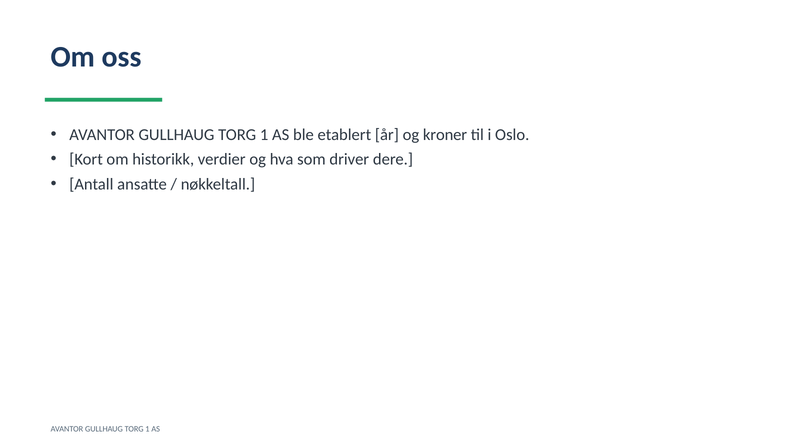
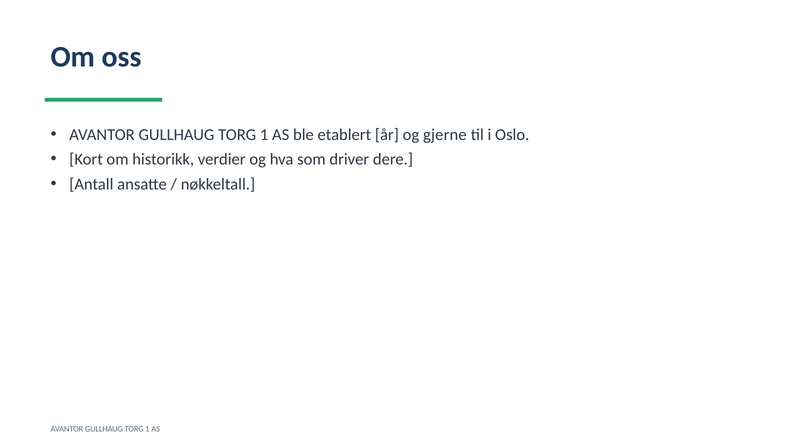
kroner: kroner -> gjerne (445, 135)
